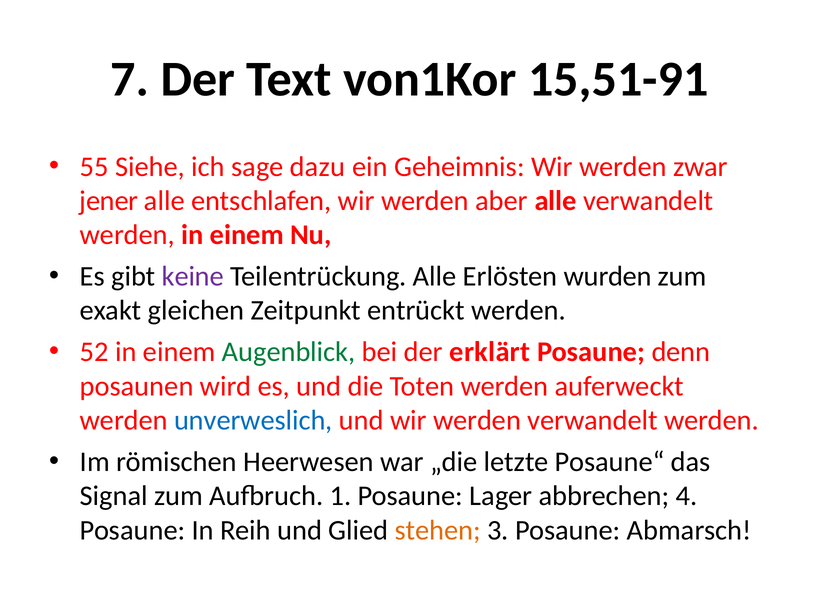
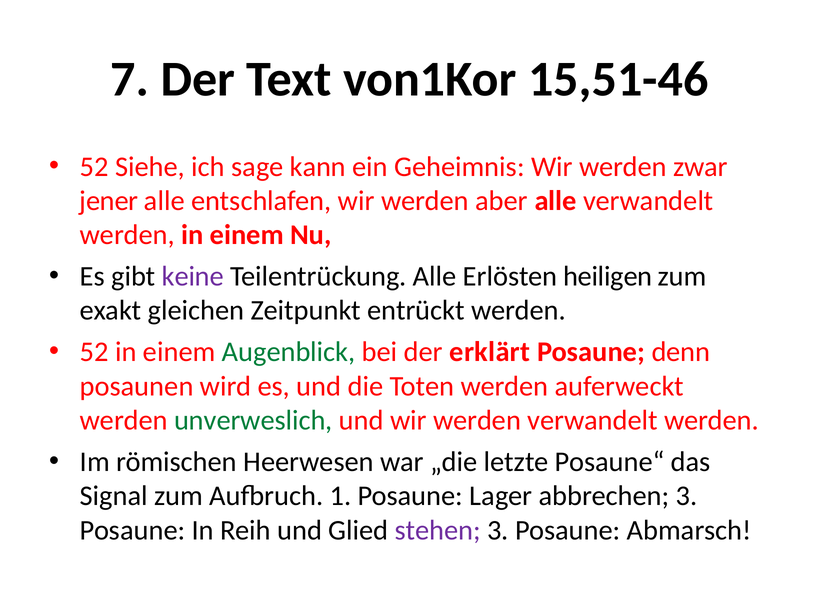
15,51-91: 15,51-91 -> 15,51-46 (618, 79)
55: 55 -> 52 (94, 167)
dazu: dazu -> kann (318, 167)
wurden: wurden -> heiligen (608, 276)
unverweslich colour: blue -> green (253, 420)
abbrechen 4: 4 -> 3 (687, 496)
stehen colour: orange -> purple (438, 530)
